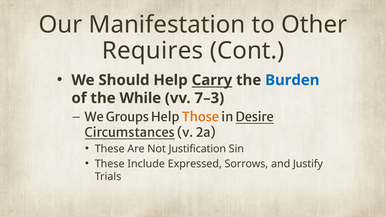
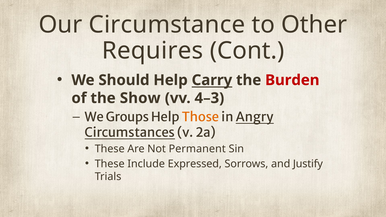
Manifestation: Manifestation -> Circumstance (167, 25)
Burden colour: blue -> red (292, 80)
While: While -> Show (140, 98)
7–3: 7–3 -> 4–3 (209, 98)
Desire: Desire -> Angry (255, 117)
Justification: Justification -> Permanent (197, 149)
